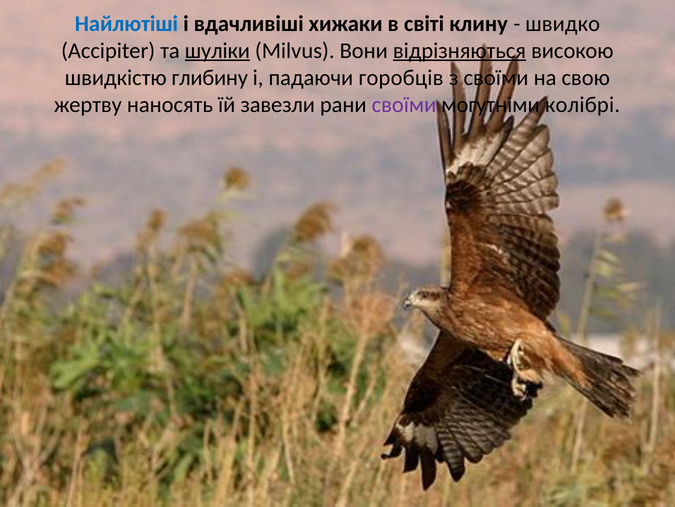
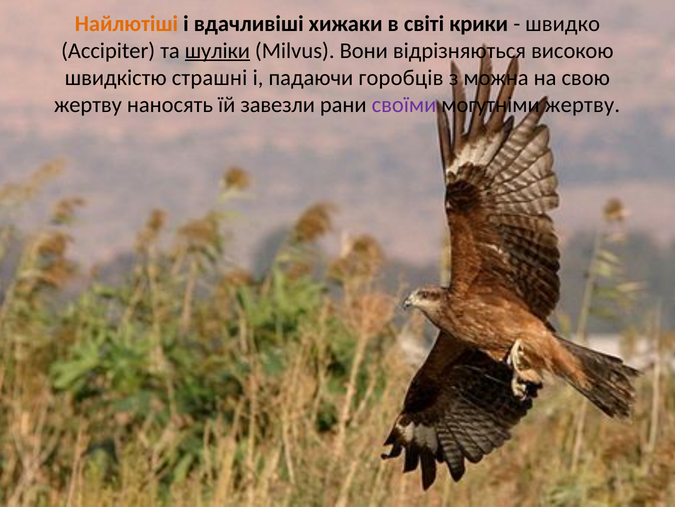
Найлютіші colour: blue -> orange (126, 24)
клину: клину -> крики (479, 24)
відрізняються underline: present -> none (459, 51)
глибину: глибину -> страшні (210, 78)
з своїми: своїми -> можна (496, 78)
могутніми колібрі: колібрі -> жертву (583, 105)
